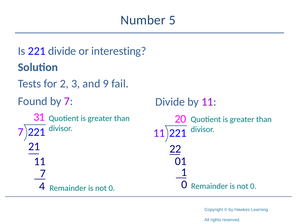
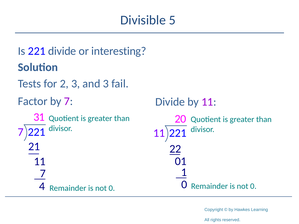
Number: Number -> Divisible (143, 20)
and 9: 9 -> 3 (106, 84)
Found: Found -> Factor (33, 101)
